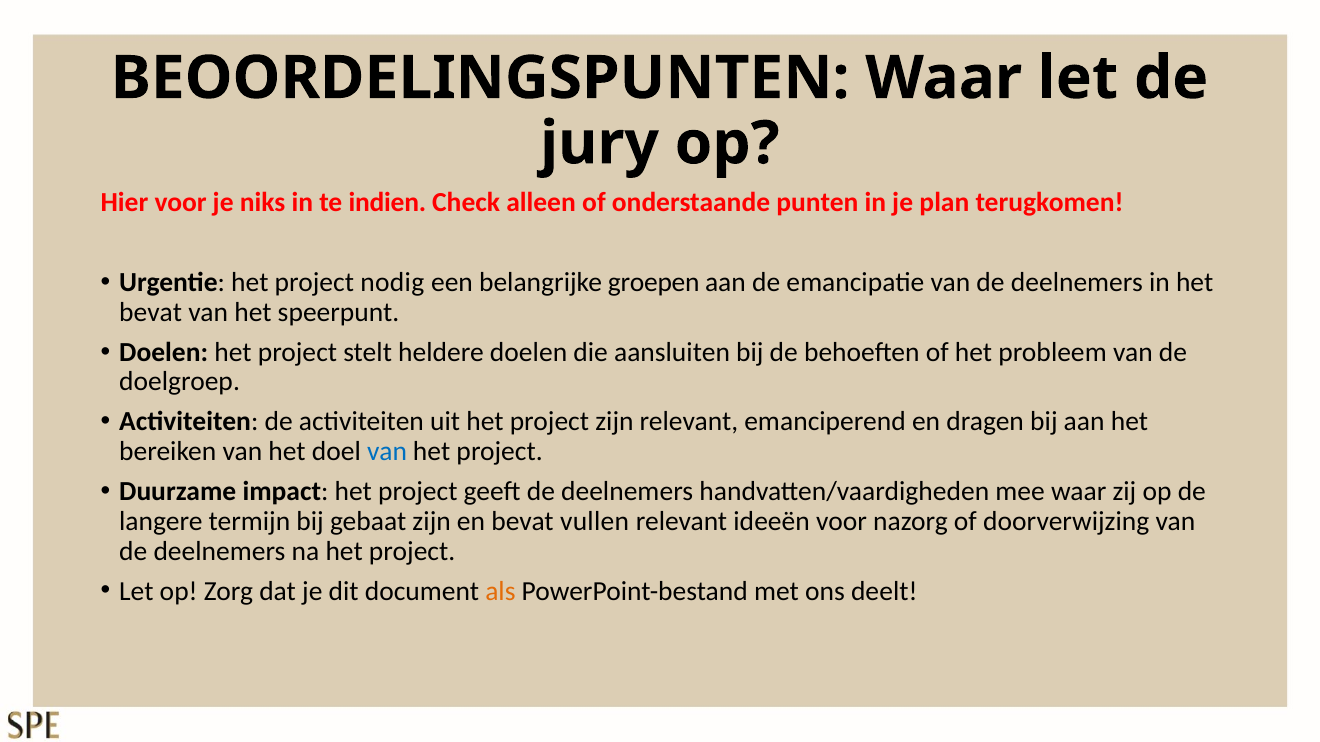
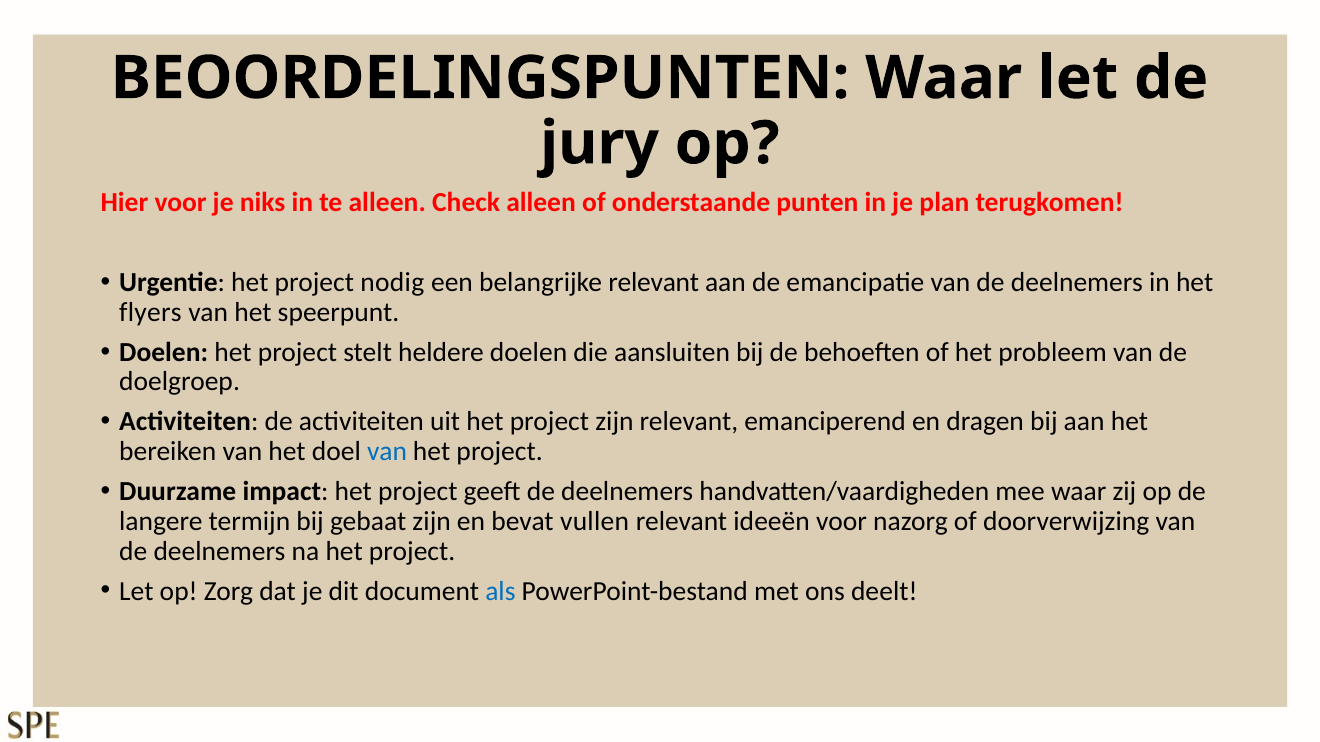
te indien: indien -> alleen (387, 203)
belangrijke groepen: groepen -> relevant (654, 283)
bevat: bevat -> flyers (150, 312)
als colour: orange -> blue (500, 591)
